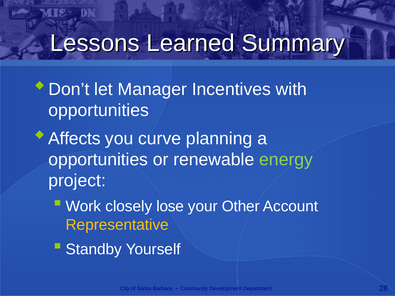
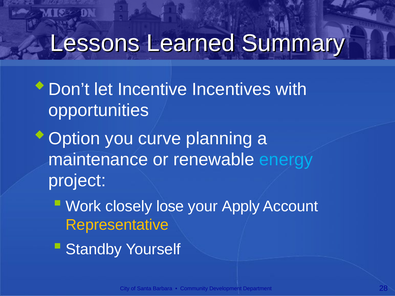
Manager: Manager -> Incentive (152, 89)
Affects: Affects -> Option (74, 139)
opportunities: opportunities -> maintenance (98, 160)
energy colour: light green -> light blue (286, 160)
Other: Other -> Apply (241, 207)
